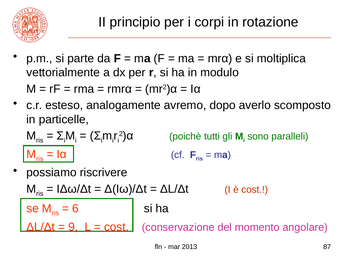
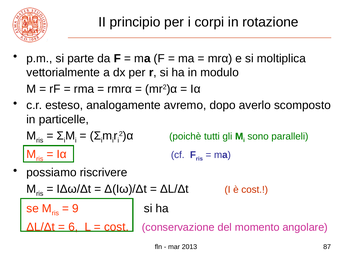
6: 6 -> 9 (76, 209)
9: 9 -> 6 (73, 227)
